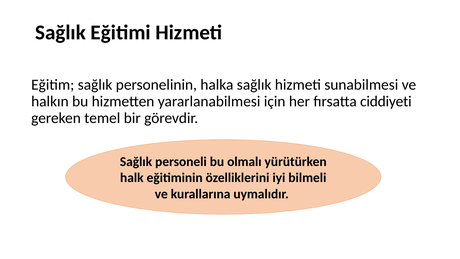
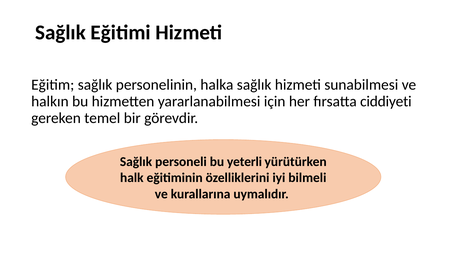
olmalı: olmalı -> yeterli (244, 162)
